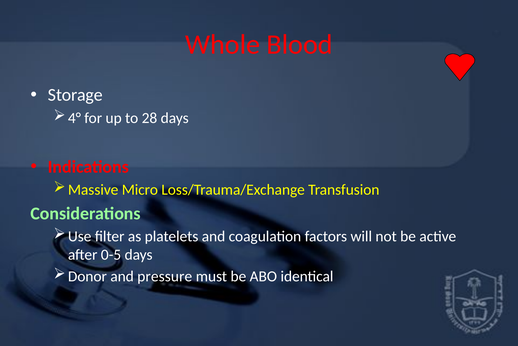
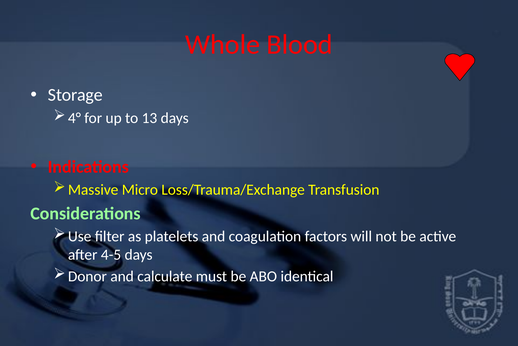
28: 28 -> 13 (149, 118)
0-5: 0-5 -> 4-5 (111, 254)
pressure: pressure -> calculate (165, 276)
